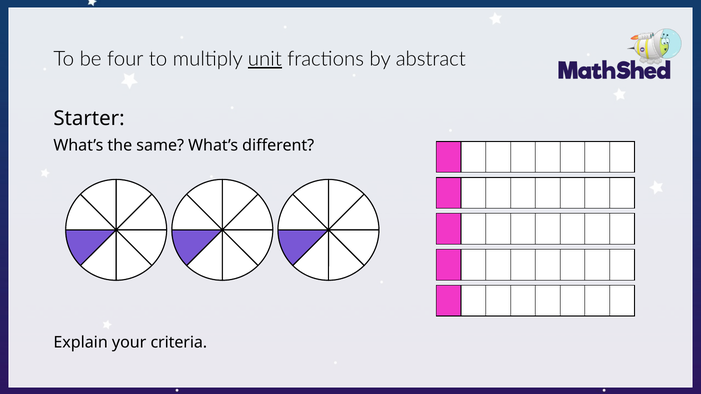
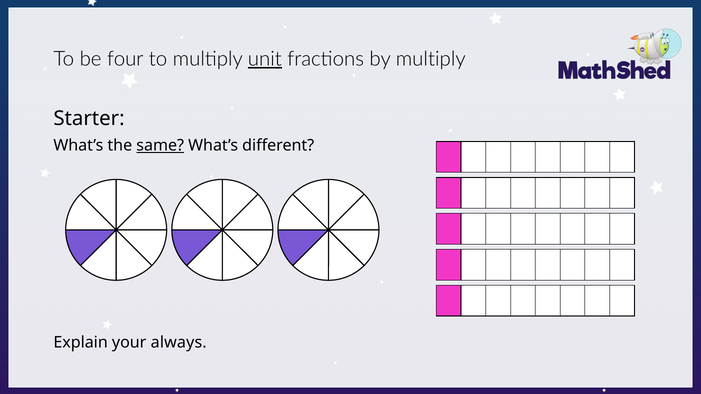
by abstract: abstract -> multiply (431, 59)
same underline: none -> present (160, 146)
criteria: criteria -> always (179, 343)
